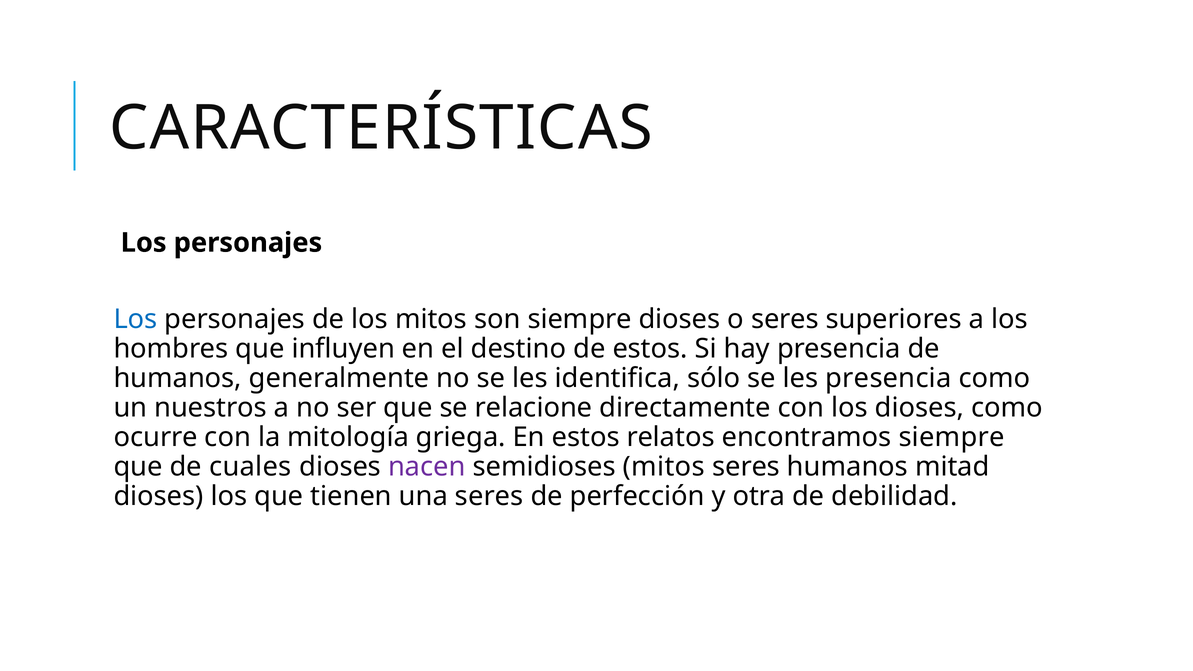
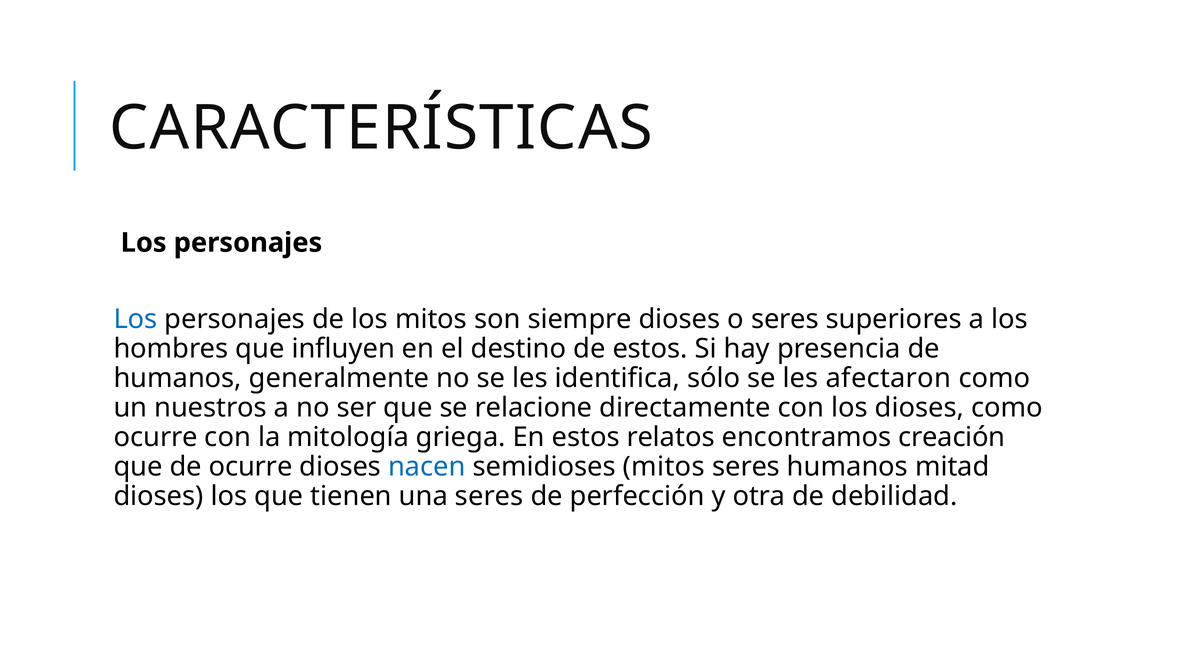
les presencia: presencia -> afectaron (888, 378)
encontramos siempre: siempre -> creación (952, 437)
de cuales: cuales -> ocurre (251, 467)
nacen colour: purple -> blue (427, 467)
